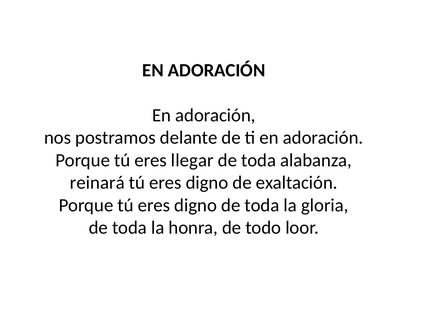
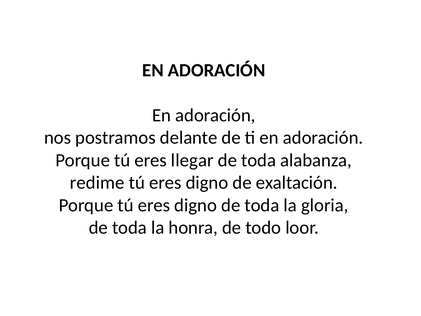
reinará: reinará -> redime (97, 183)
